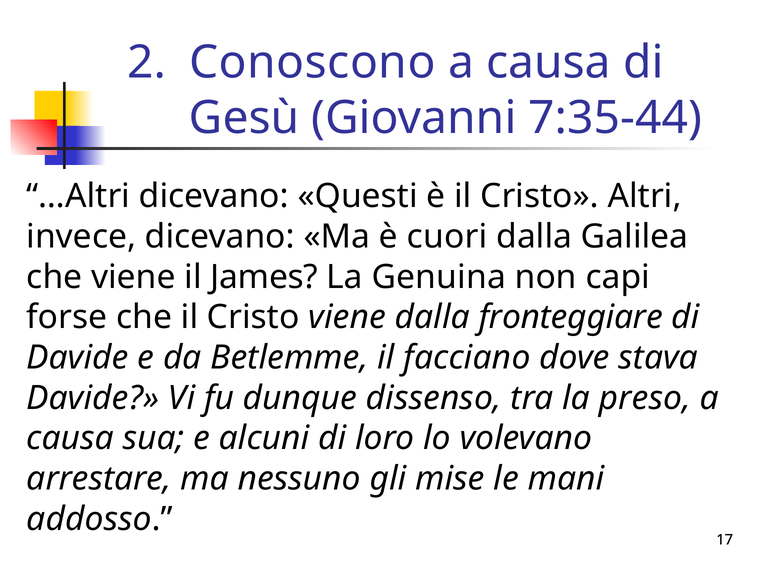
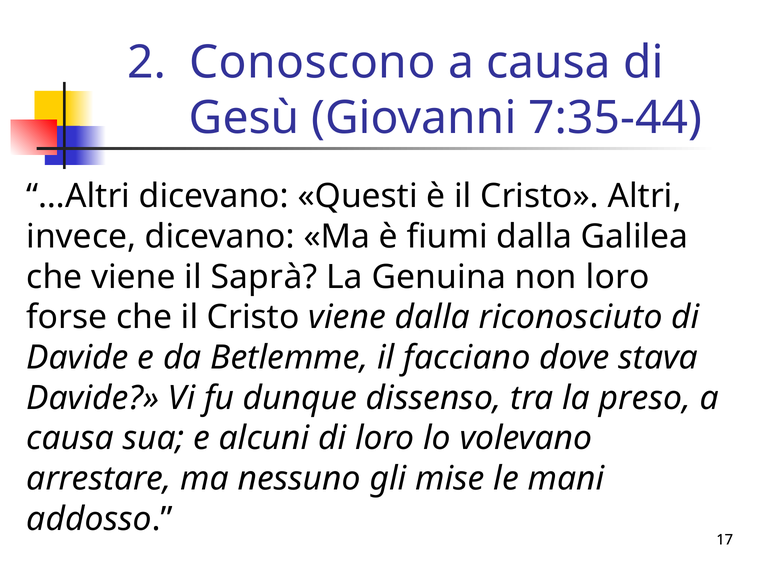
cuori: cuori -> fiumi (447, 237)
James: James -> Saprà (264, 277)
non capi: capi -> loro (618, 277)
fronteggiare: fronteggiare -> riconosciuto (571, 318)
